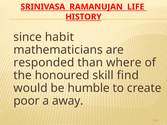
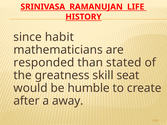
where: where -> stated (124, 63)
honoured: honoured -> greatness (62, 75)
find: find -> seat (128, 75)
poor: poor -> after (27, 101)
